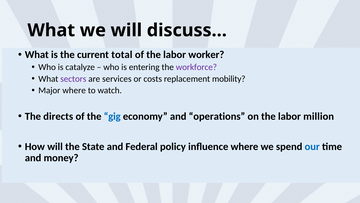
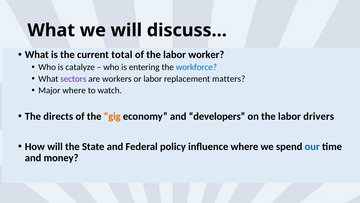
workforce colour: purple -> blue (196, 67)
services: services -> workers (117, 79)
or costs: costs -> labor (153, 79)
mobility: mobility -> matters (229, 79)
gig colour: blue -> orange (112, 116)
operations: operations -> developers (217, 116)
million: million -> drivers (319, 116)
